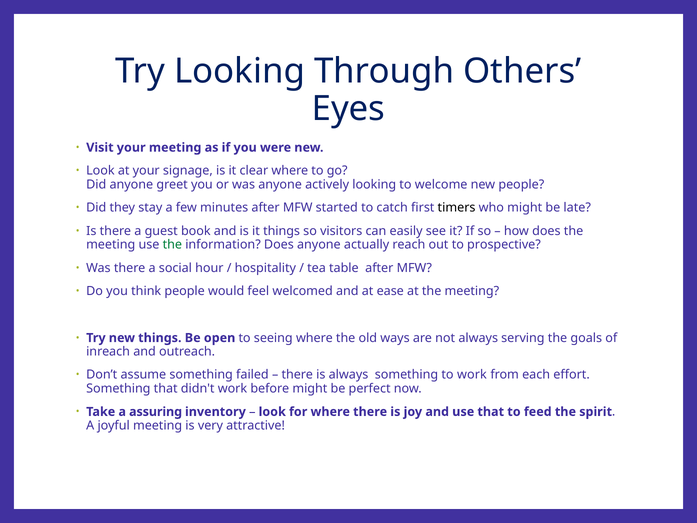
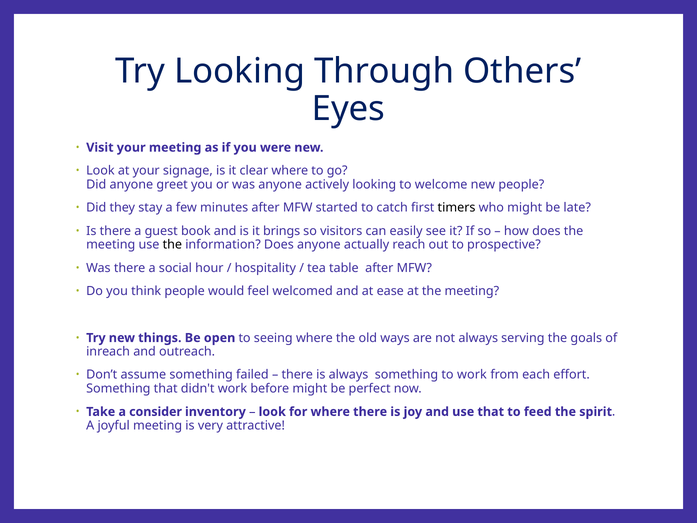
it things: things -> brings (282, 231)
the colour: green -> black (172, 245)
assuring: assuring -> consider (156, 412)
